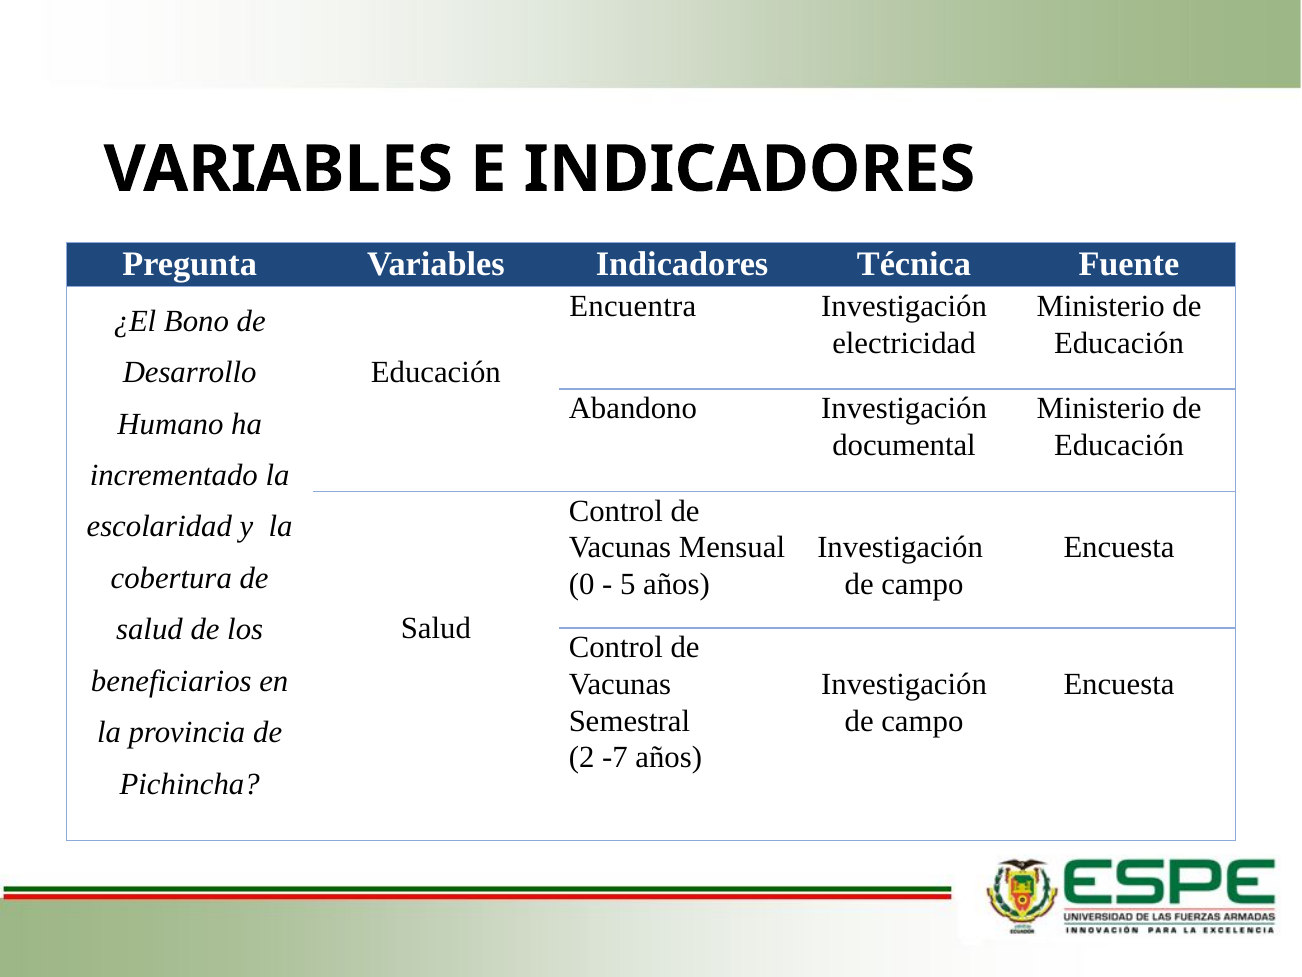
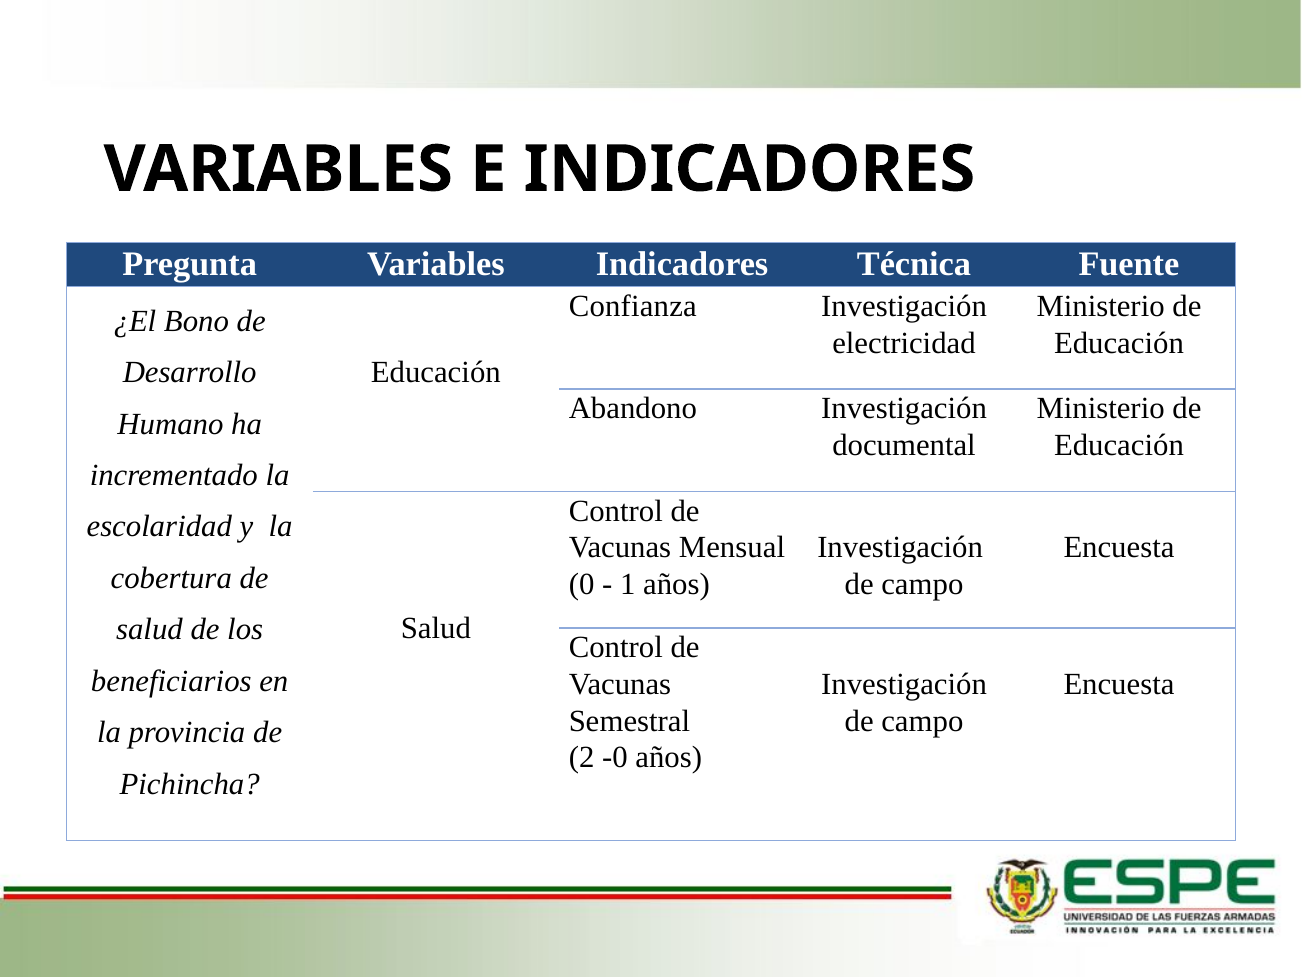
Encuentra: Encuentra -> Confianza (633, 306)
5: 5 -> 1 (628, 584)
-7: -7 -> -0 (615, 757)
